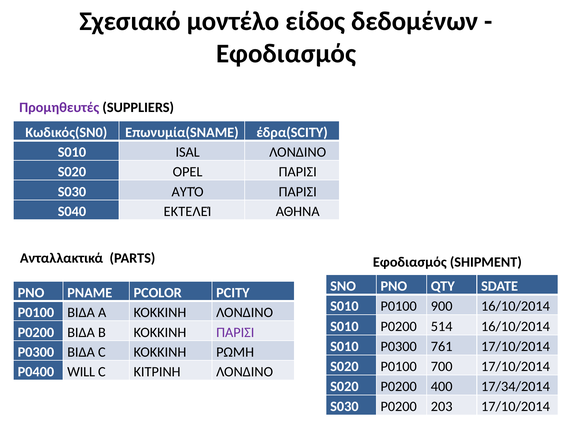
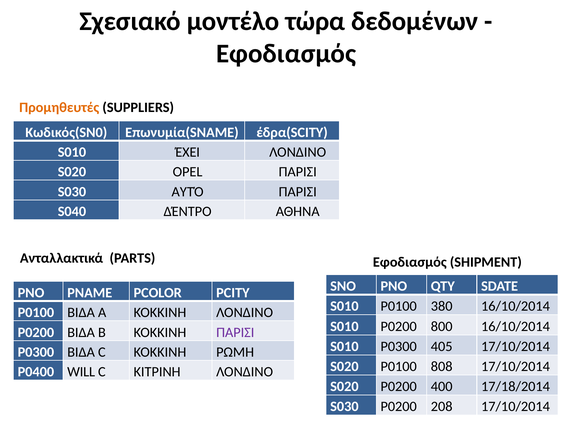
είδος: είδος -> τώρα (315, 21)
Προμηθευτές colour: purple -> orange (59, 108)
ΙSAL: ΙSAL -> ΈΧΕΙ (188, 152)
ΕΚΤΕΛΕΊ: ΕΚΤΕΛΕΊ -> ΔΈΝΤΡΟ (188, 211)
900: 900 -> 380 (442, 306)
514: 514 -> 800 (442, 326)
761: 761 -> 405 (442, 347)
700: 700 -> 808 (442, 367)
17/34/2014: 17/34/2014 -> 17/18/2014 (516, 387)
203: 203 -> 208 (442, 407)
